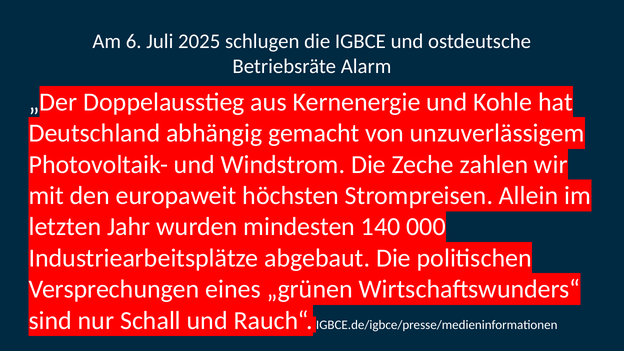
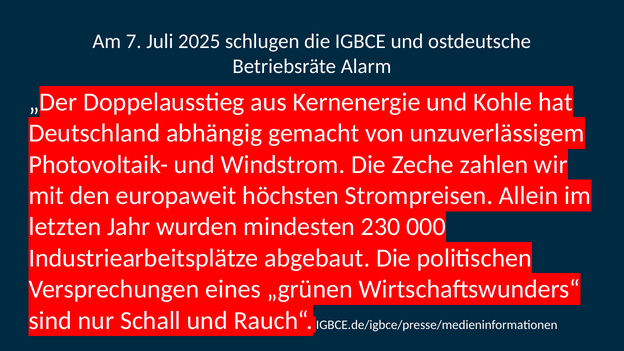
6: 6 -> 7 (134, 42)
140: 140 -> 230 (381, 227)
